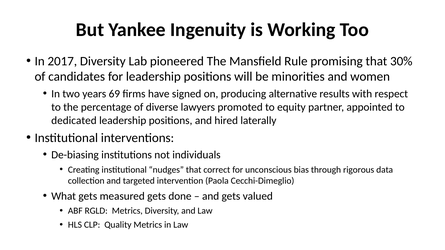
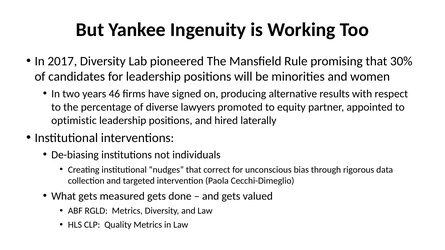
69: 69 -> 46 (114, 94)
dedicated: dedicated -> optimistic (74, 121)
